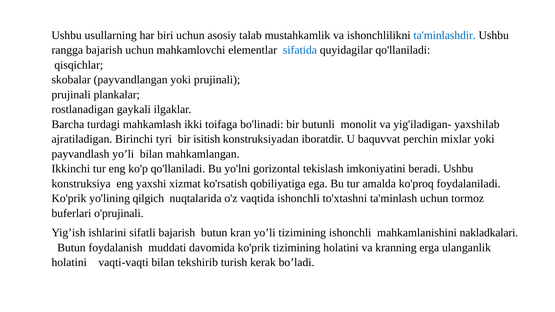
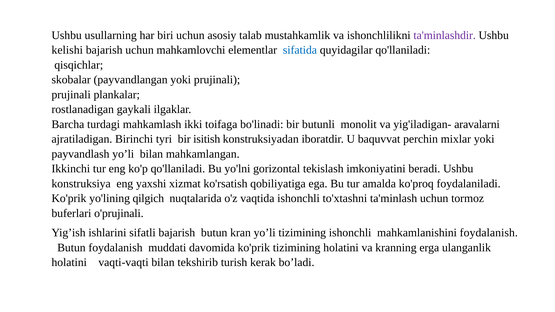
ta'minlashdir colour: blue -> purple (445, 35)
rangga: rangga -> kelishi (67, 50)
yaxshilab: yaxshilab -> aravalarni (477, 124)
mahkamlanishini nakladkalari: nakladkalari -> foydalanish (489, 233)
